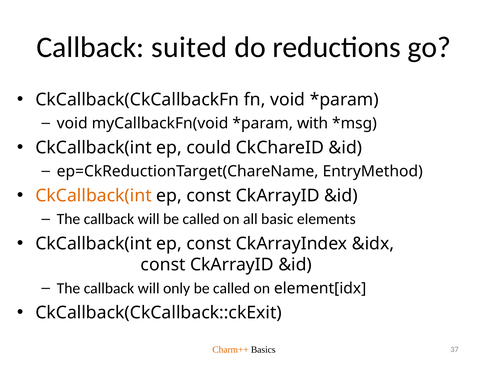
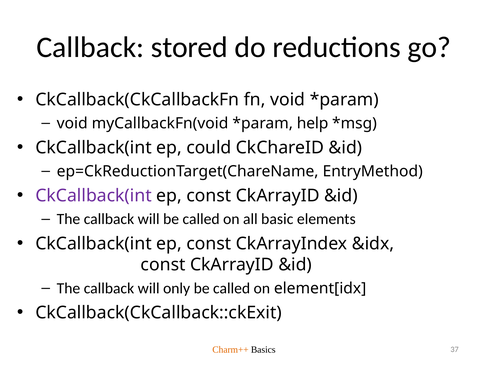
suited: suited -> stored (189, 47)
with: with -> help (313, 123)
CkCallback(int colour: orange -> purple (94, 196)
